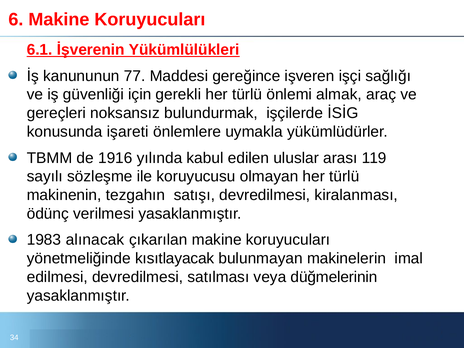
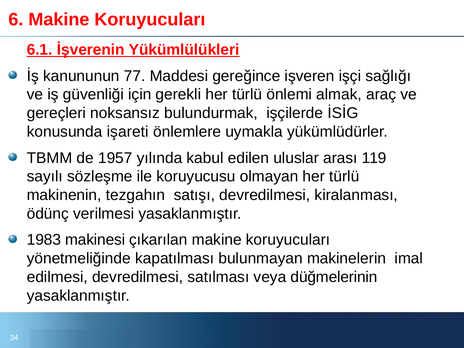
1916: 1916 -> 1957 (115, 158)
alınacak: alınacak -> makinesi (95, 240)
kısıtlayacak: kısıtlayacak -> kapatılması (175, 258)
